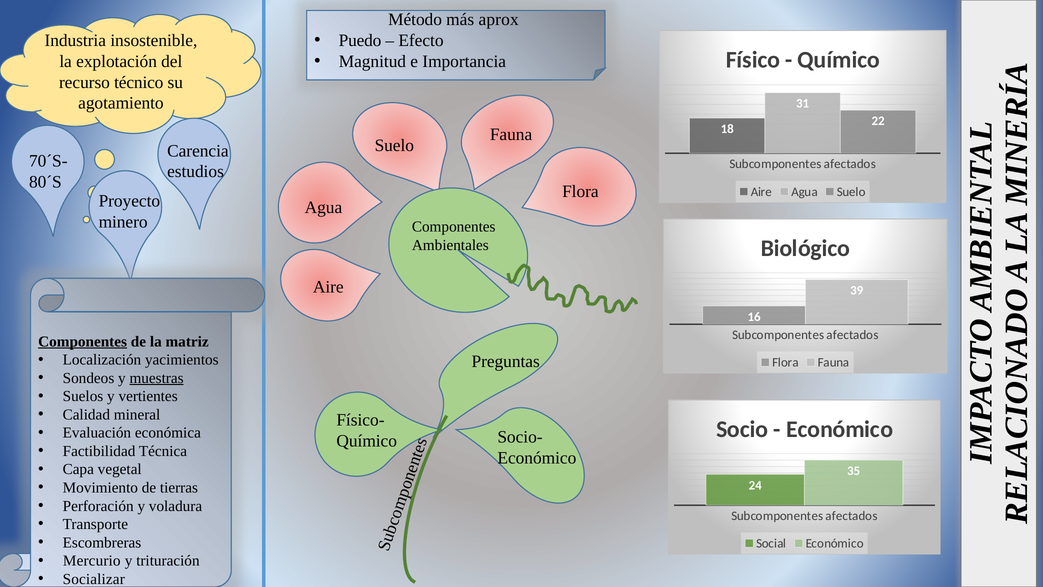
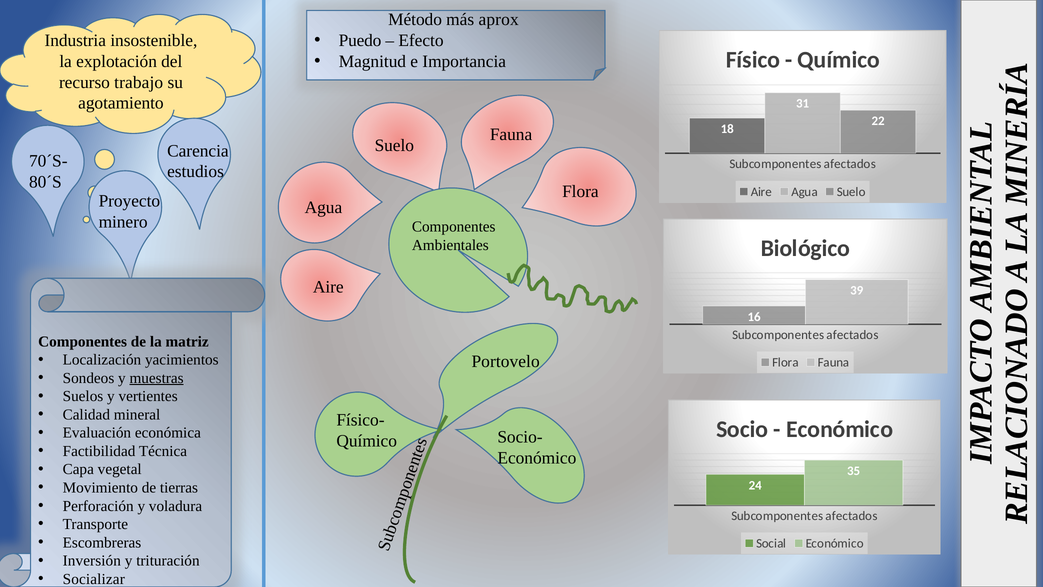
técnico: técnico -> trabajo (139, 82)
Componentes underline: present -> none (83, 341)
Preguntas: Preguntas -> Portovelo (506, 361)
Mercurio: Mercurio -> Inversión (92, 561)
